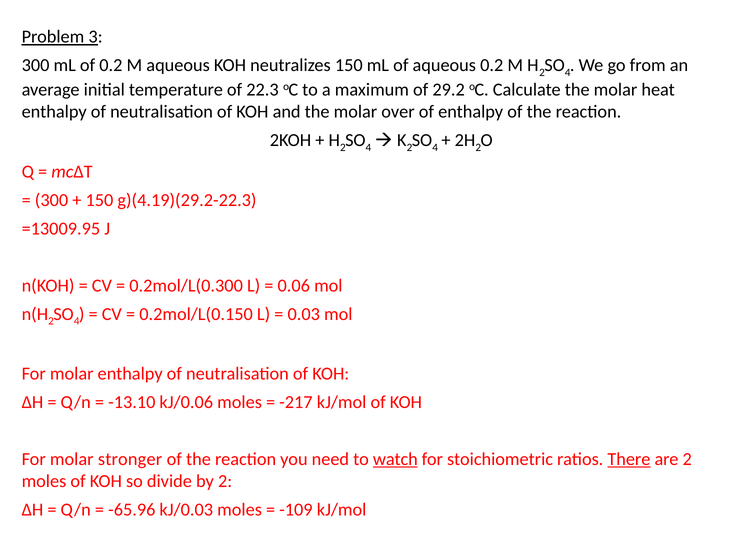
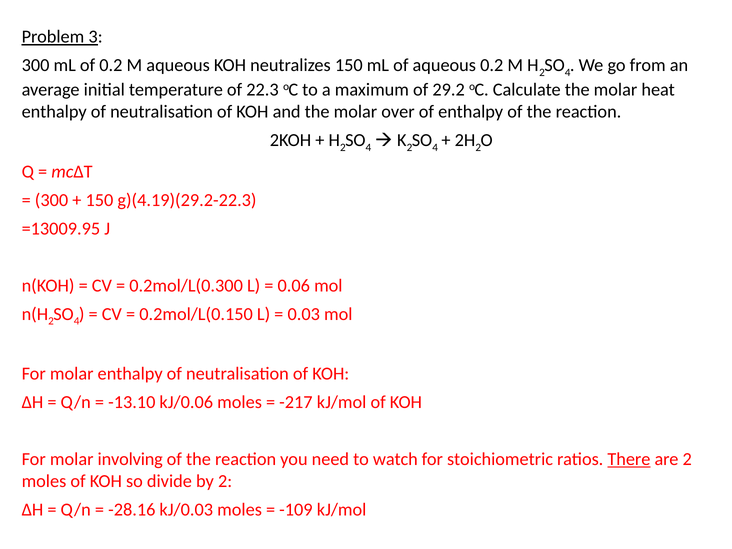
stronger: stronger -> involving (130, 459)
watch underline: present -> none (395, 459)
-65.96: -65.96 -> -28.16 (132, 510)
